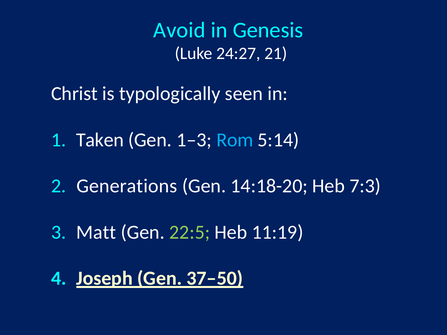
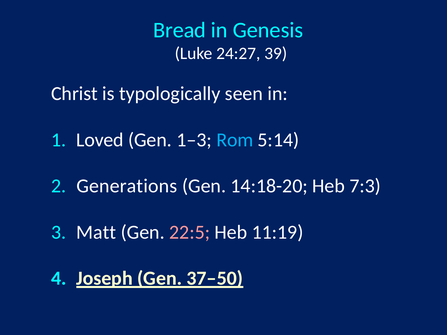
Avoid: Avoid -> Bread (180, 30)
21: 21 -> 39 (276, 54)
Taken: Taken -> Loved (100, 140)
22:5 colour: light green -> pink (190, 232)
